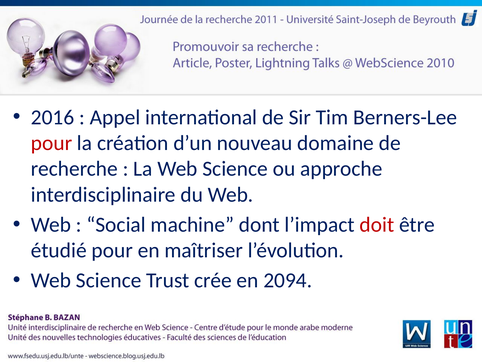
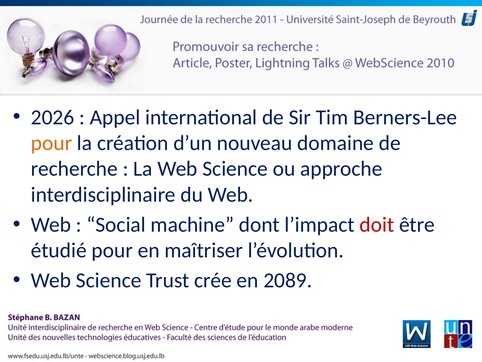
2016: 2016 -> 2026 (53, 117)
pour colour: red -> orange (52, 143)
2094: 2094 -> 2089 (288, 280)
